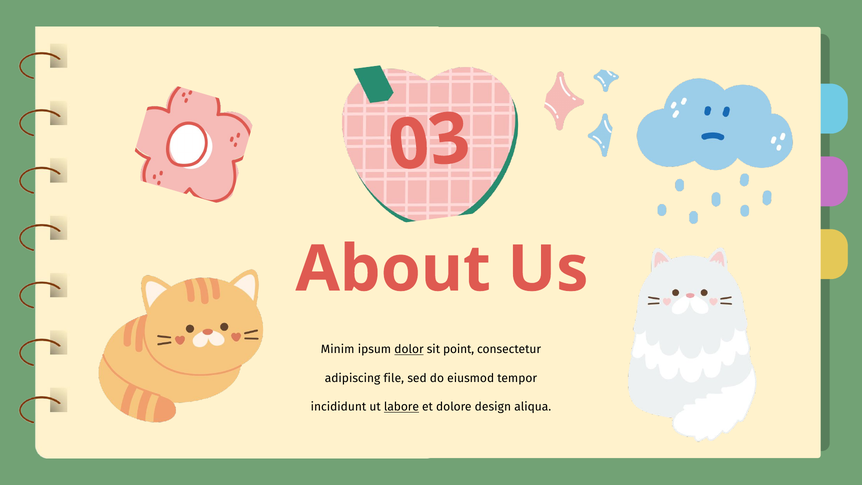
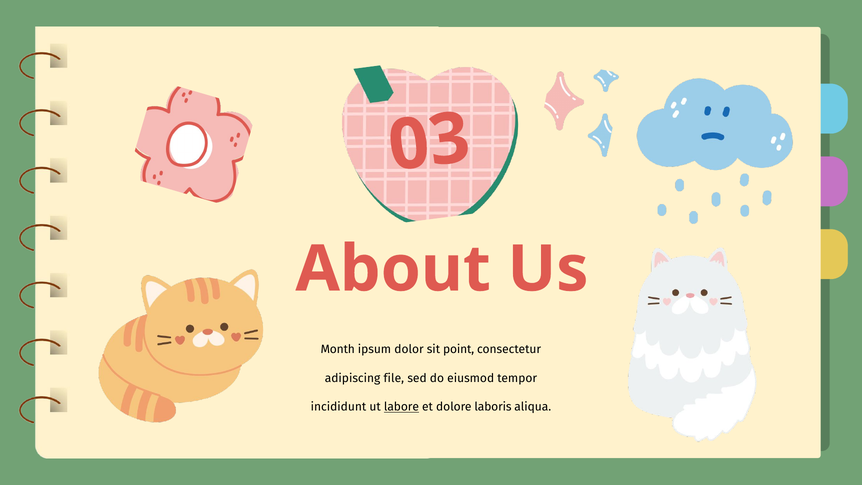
Minim: Minim -> Month (338, 349)
dolor underline: present -> none (409, 349)
design: design -> laboris (493, 407)
